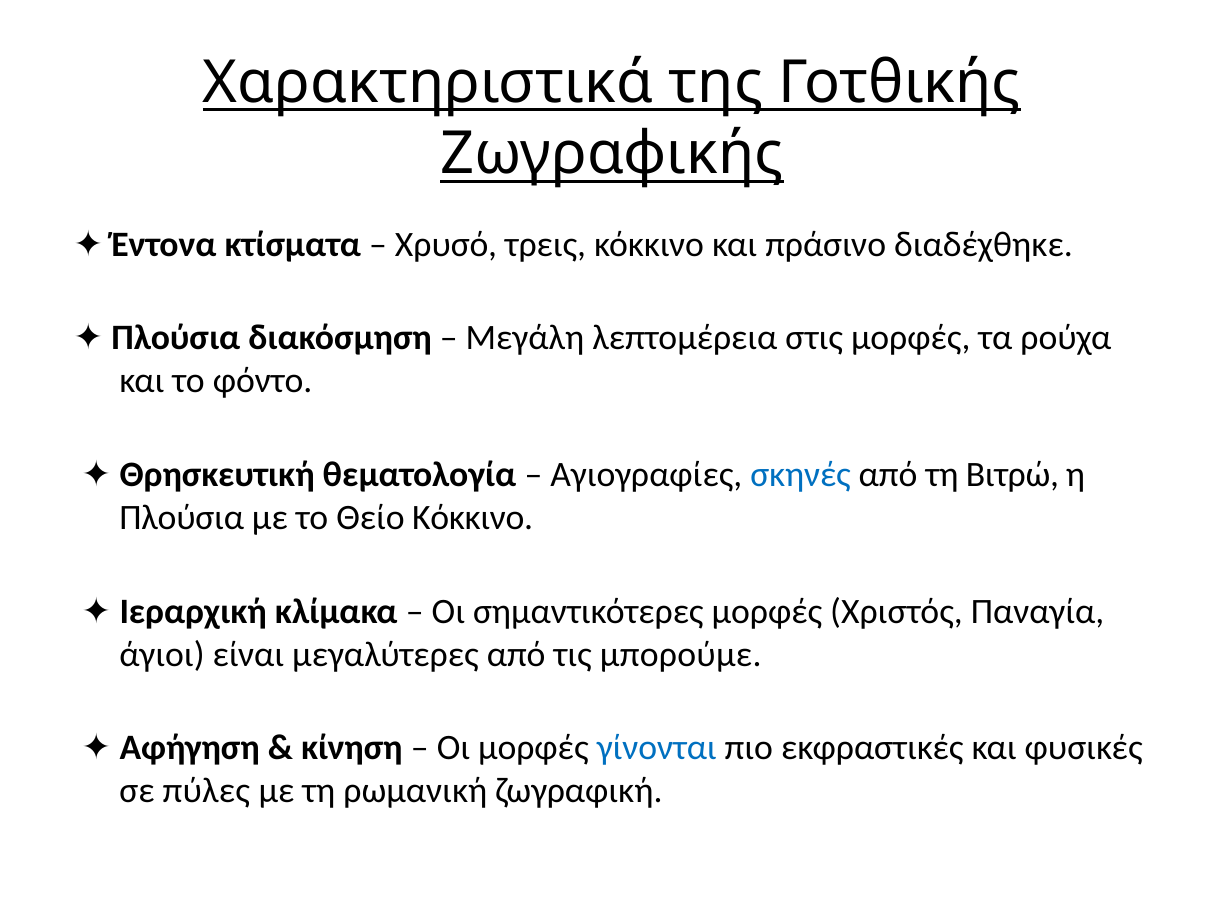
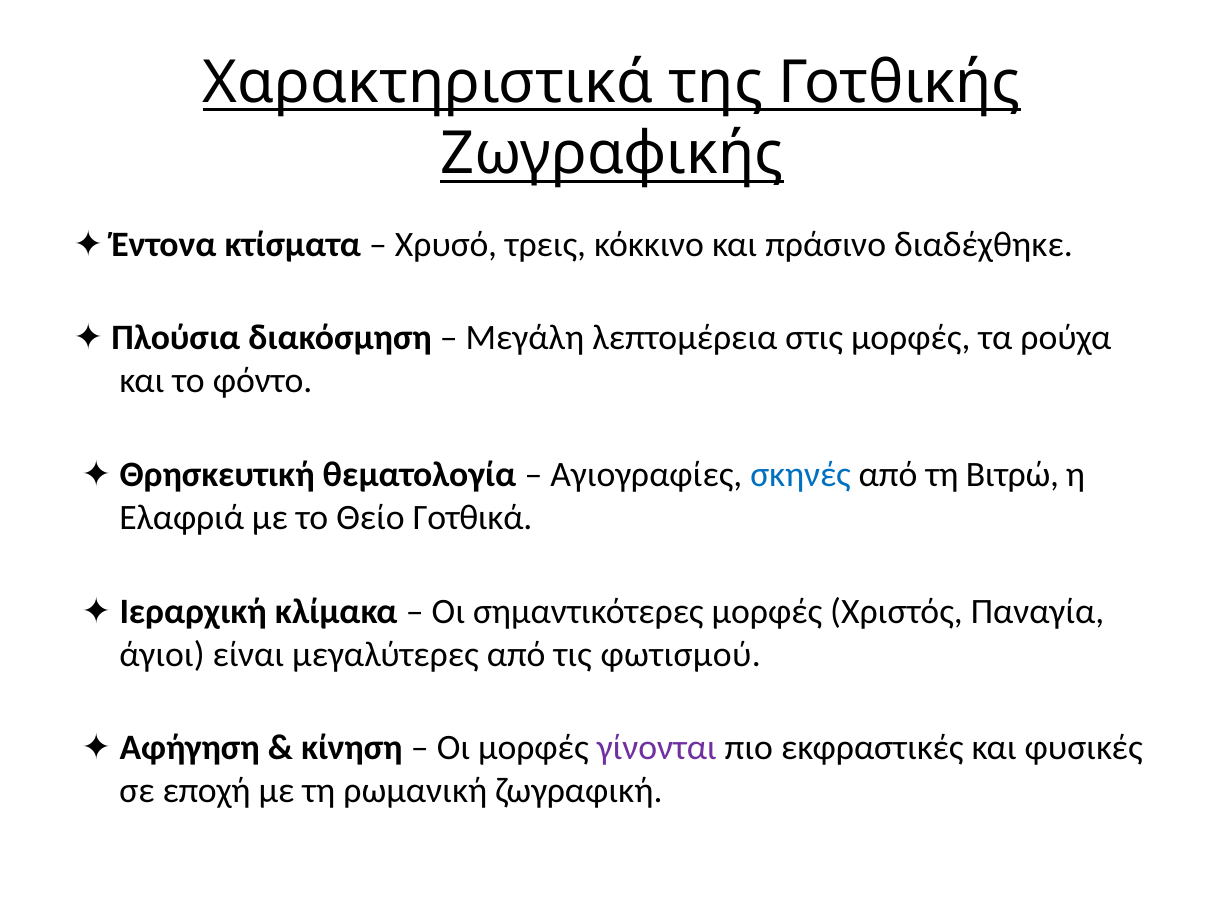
Πλούσια: Πλούσια -> Ελαφριά (182, 518)
Θείο Κόκκινο: Κόκκινο -> Γοτθικά (473, 518)
μπορούμε: μπορούμε -> φωτισμού (681, 654)
γίνονται colour: blue -> purple (657, 748)
πύλες: πύλες -> εποχή (207, 791)
